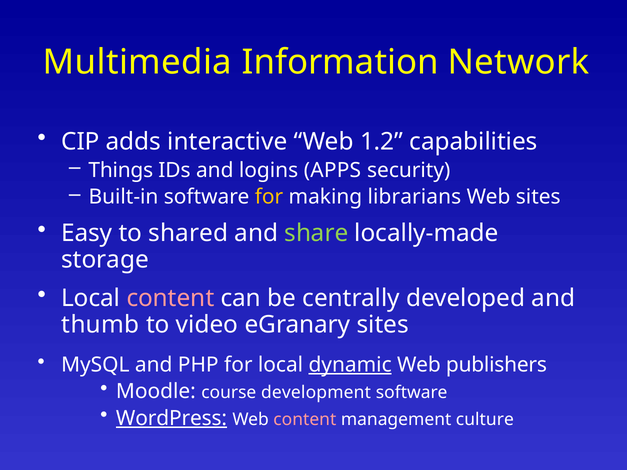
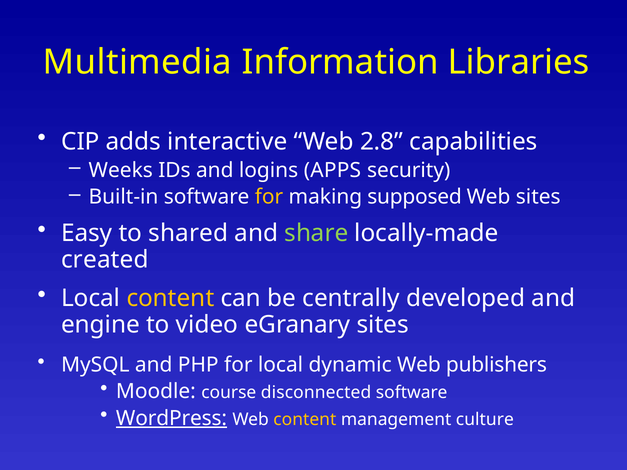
Network: Network -> Libraries (519, 63)
1.2: 1.2 -> 2.8 (382, 142)
Things: Things -> Weeks (121, 170)
librarians: librarians -> supposed (415, 197)
storage: storage -> created (105, 260)
content colour: pink -> yellow (170, 298)
thumb: thumb -> engine (100, 325)
dynamic underline: present -> none (350, 365)
development: development -> disconnected (316, 393)
content colour: pink -> yellow (305, 420)
